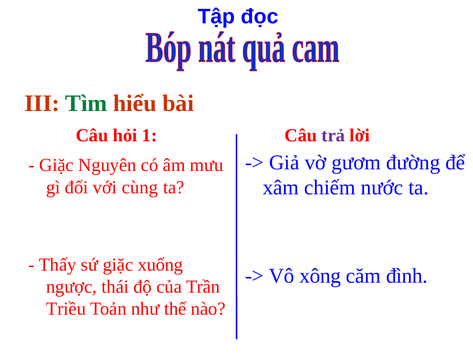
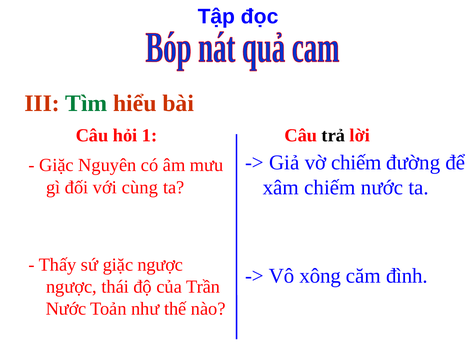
trả colour: purple -> black (333, 135)
vờ gươm: gươm -> chiếm (356, 162)
giặc xuống: xuống -> ngược (160, 264)
Triều: Triều -> Nước (66, 309)
